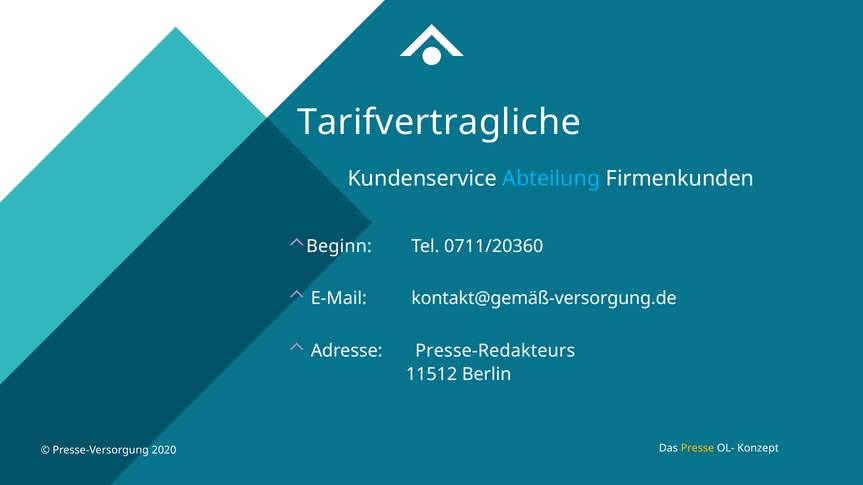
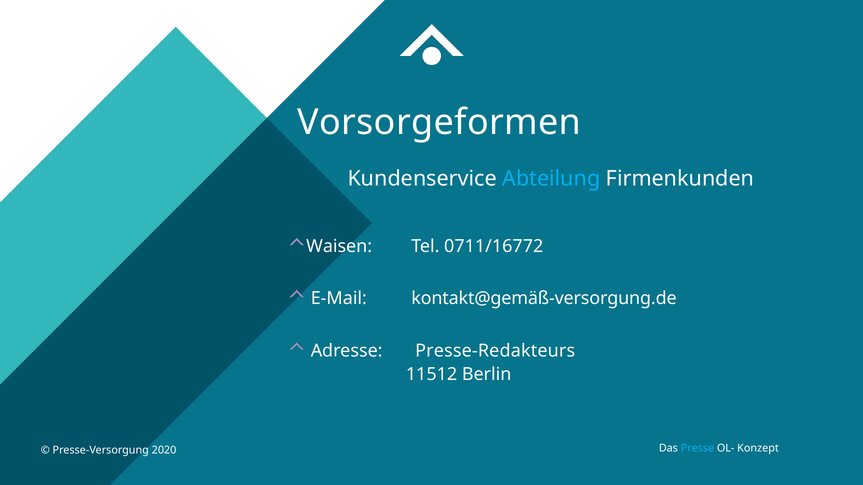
Tarifvertragliche: Tarifvertragliche -> Vorsorgeformen (439, 123)
Beginn: Beginn -> Waisen (339, 246)
0711/20360: 0711/20360 -> 0711/16772 (494, 246)
Presse colour: yellow -> light blue (697, 449)
